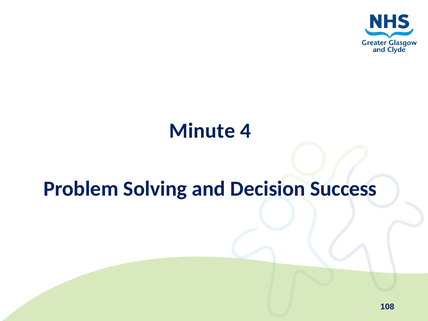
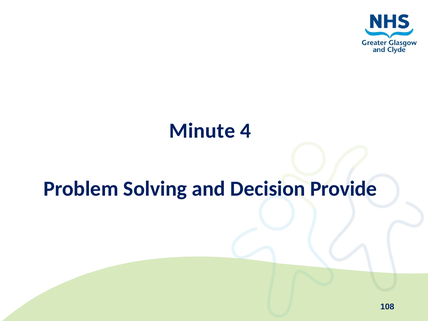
Success: Success -> Provide (343, 189)
